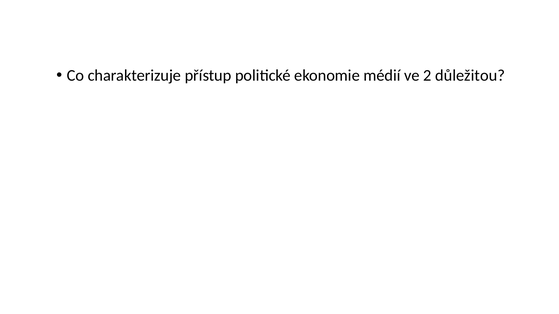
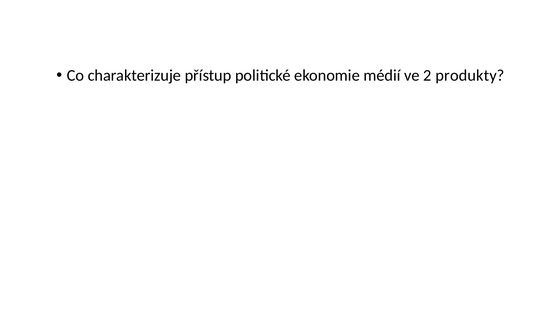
důležitou: důležitou -> produkty (470, 75)
